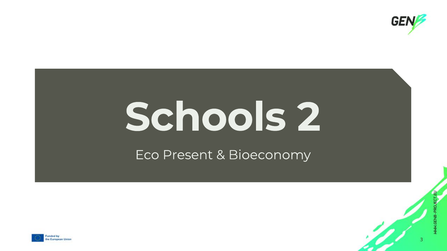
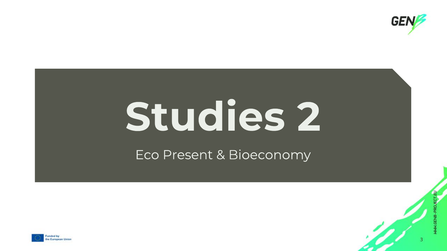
Schools: Schools -> Studies (205, 118)
